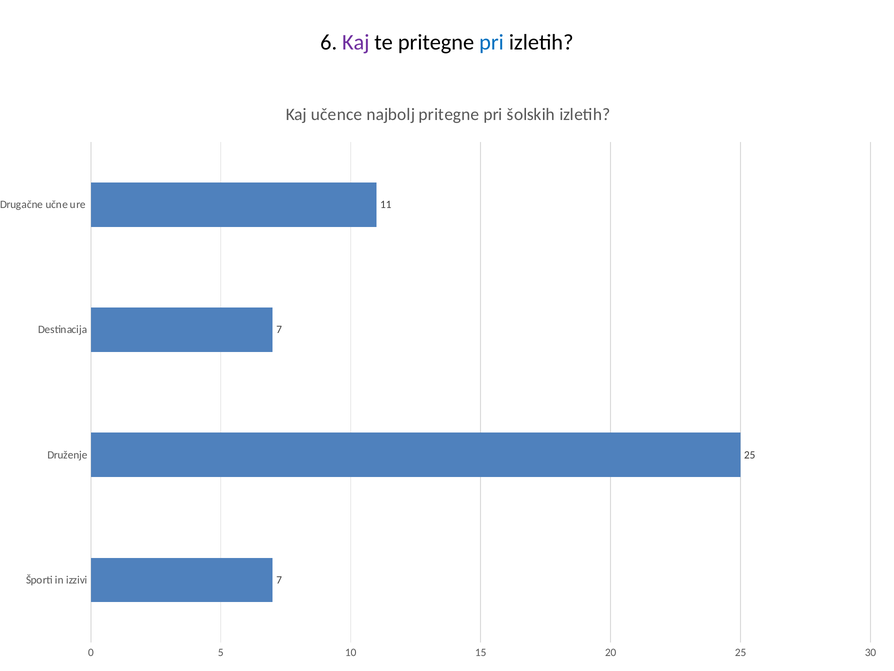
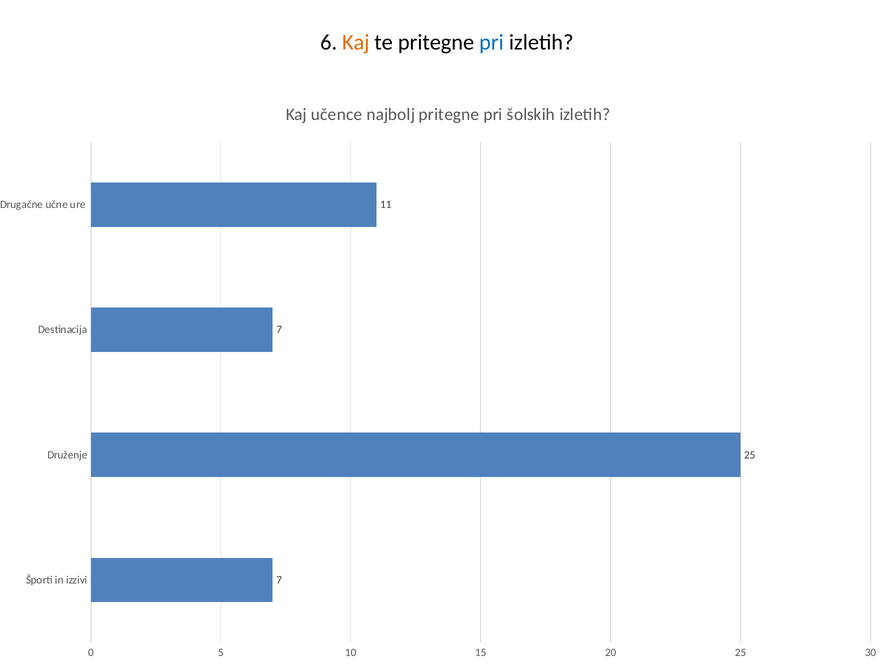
Kaj colour: purple -> orange (356, 42)
